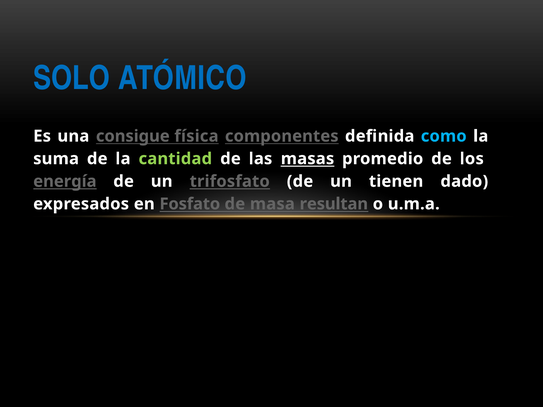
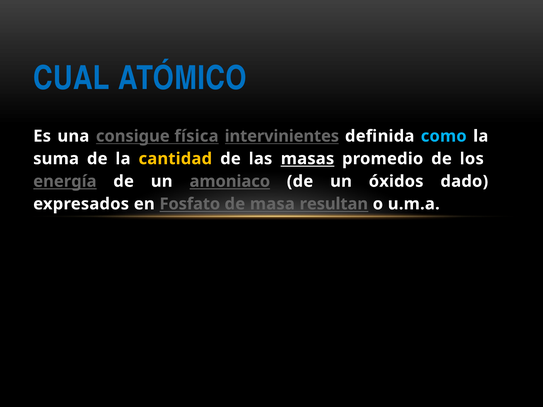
SOLO: SOLO -> CUAL (71, 78)
componentes: componentes -> intervinientes (282, 136)
cantidad colour: light green -> yellow (175, 159)
trifosfato: trifosfato -> amoniaco (230, 181)
tienen: tienen -> óxidos (396, 181)
